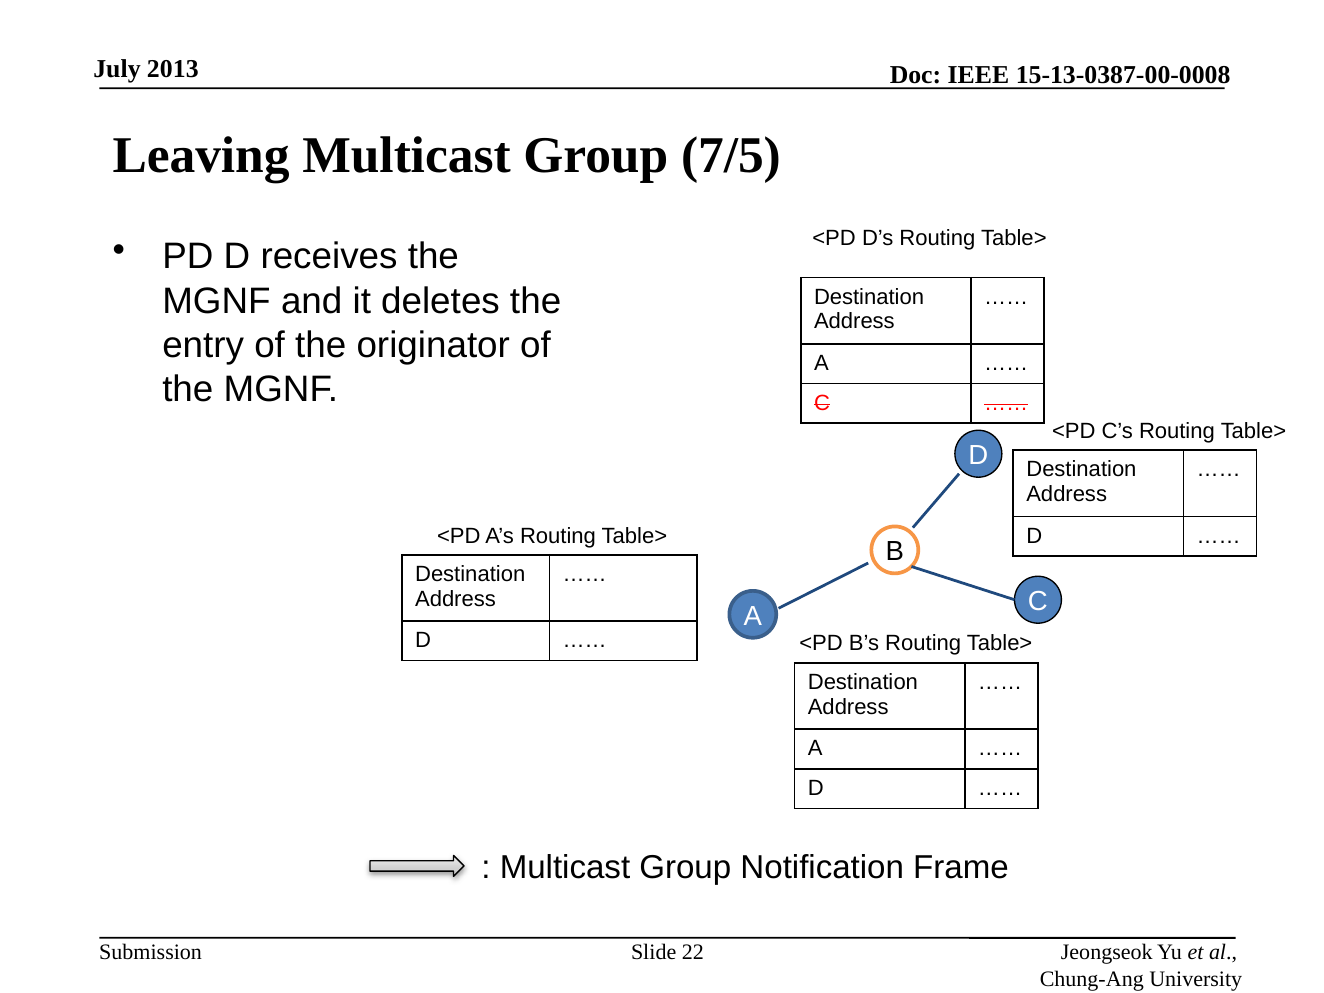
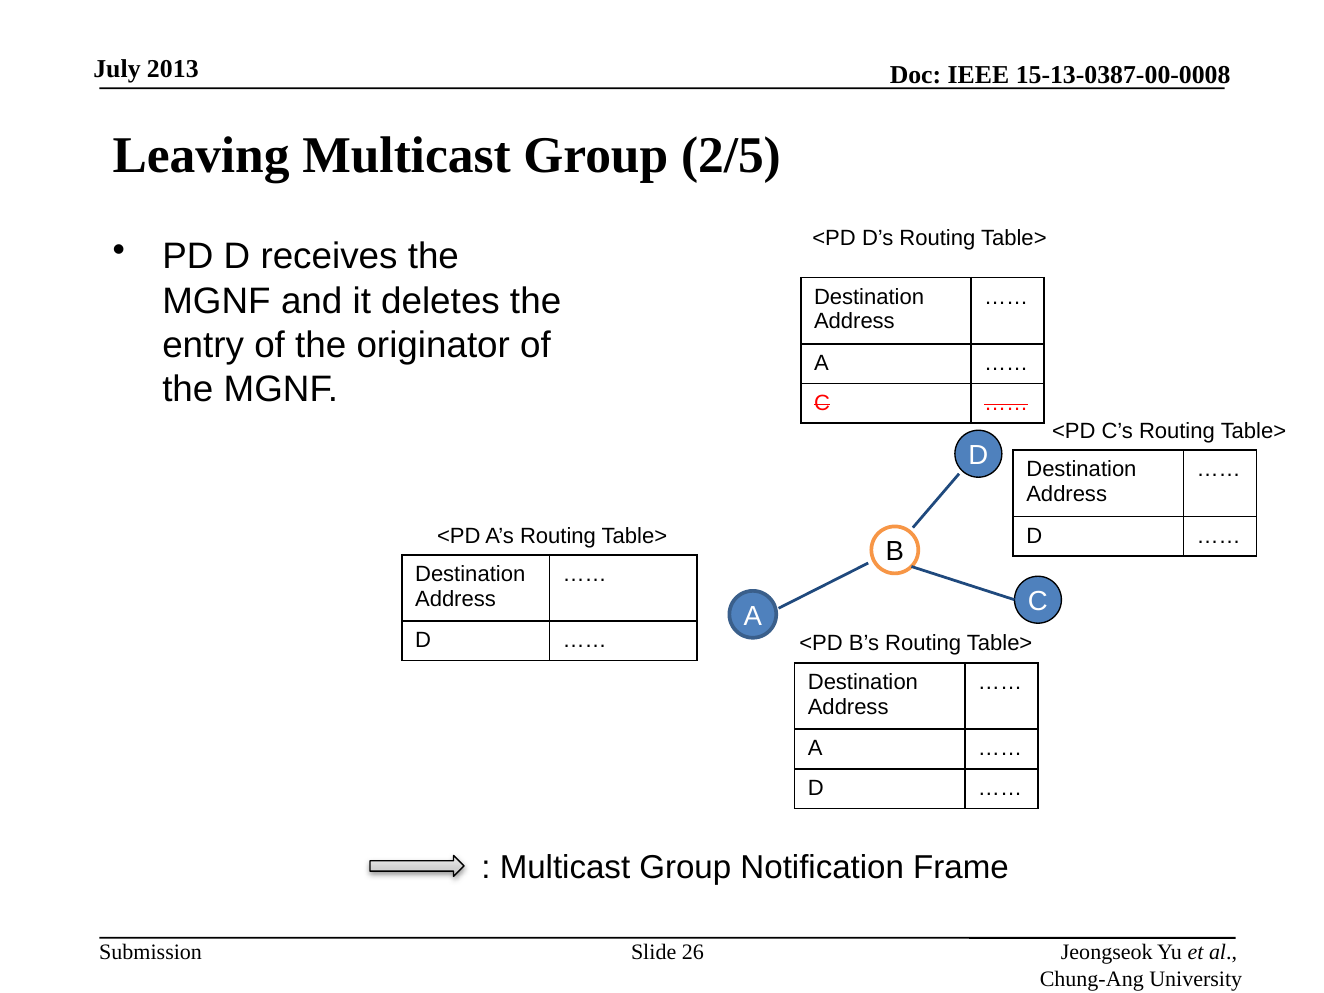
7/5: 7/5 -> 2/5 (731, 155)
22: 22 -> 26 (693, 952)
